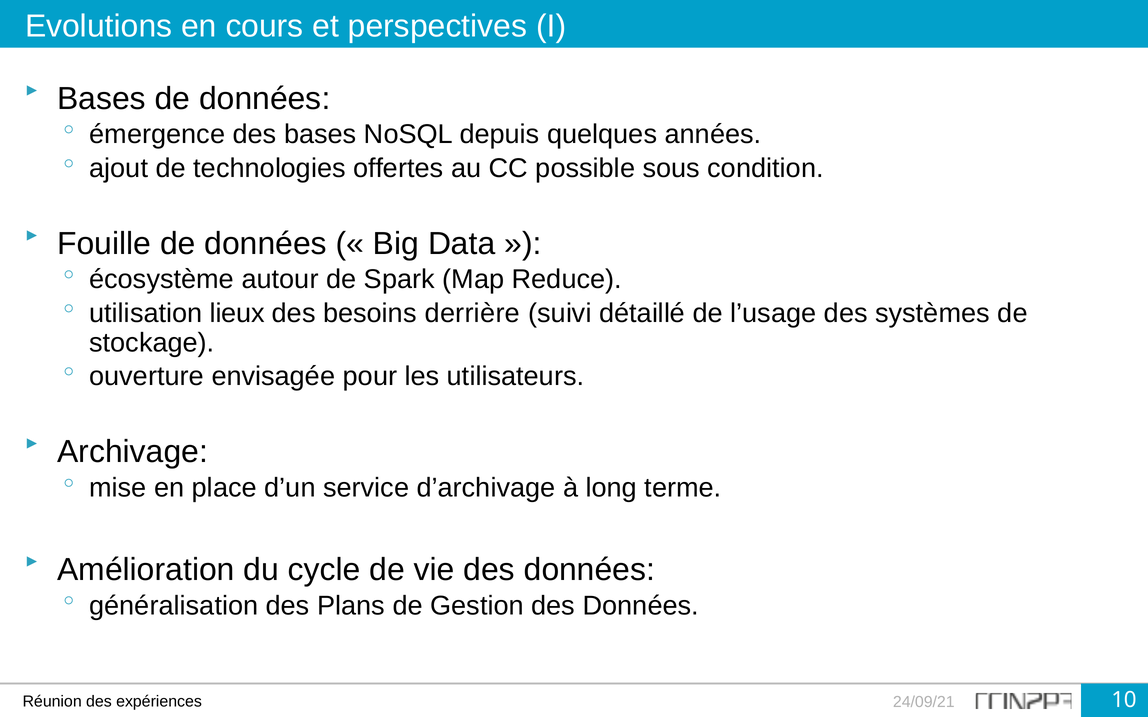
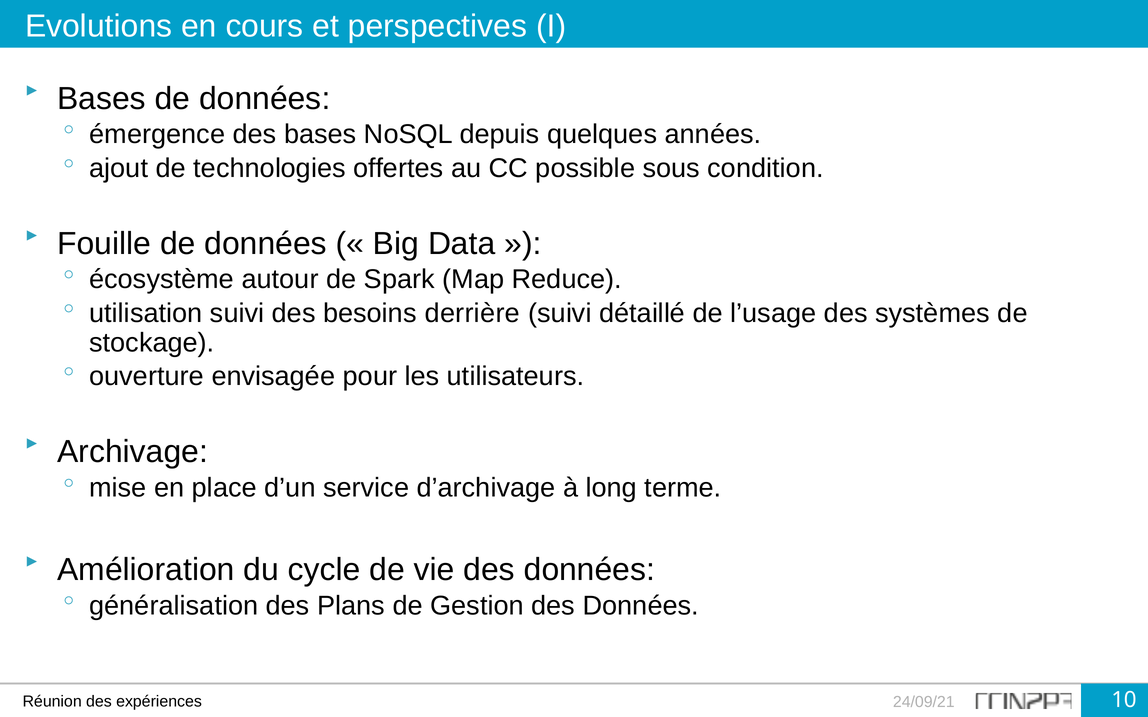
utilisation lieux: lieux -> suivi (237, 314)
